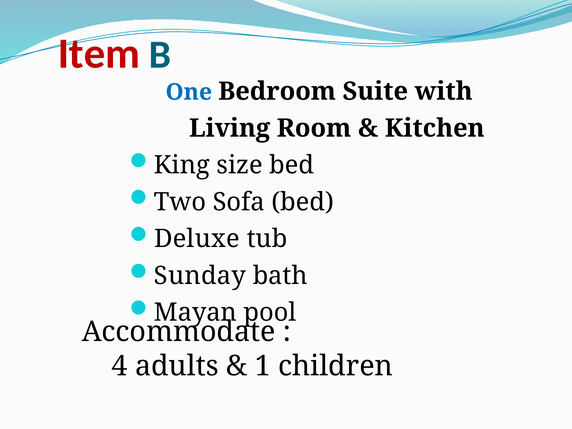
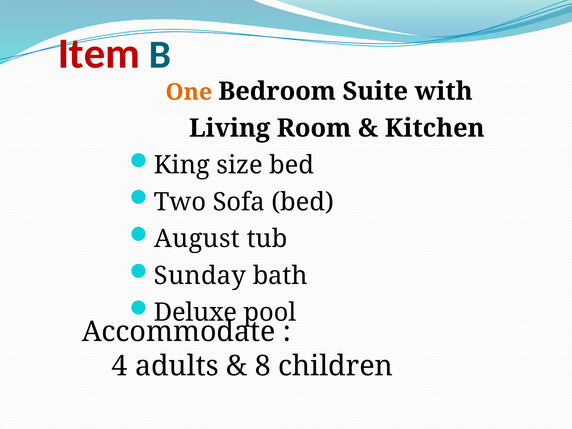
One colour: blue -> orange (189, 92)
Deluxe: Deluxe -> August (197, 239)
Mayan: Mayan -> Deluxe (196, 313)
1: 1 -> 8 (263, 366)
